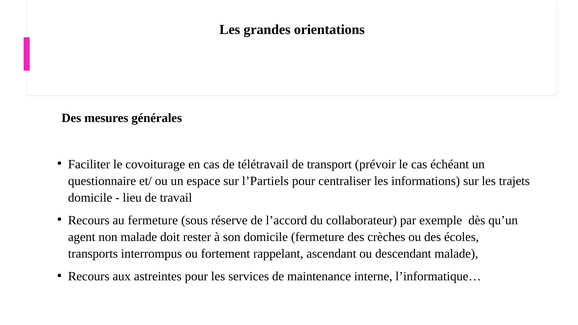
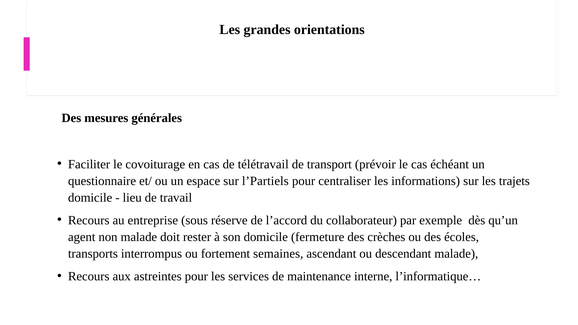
au fermeture: fermeture -> entreprise (153, 220)
rappelant: rappelant -> semaines (278, 254)
